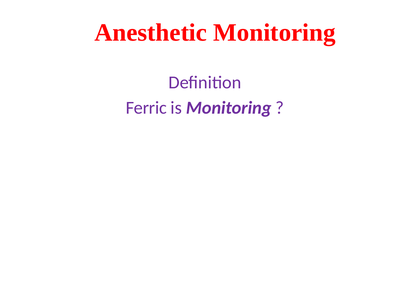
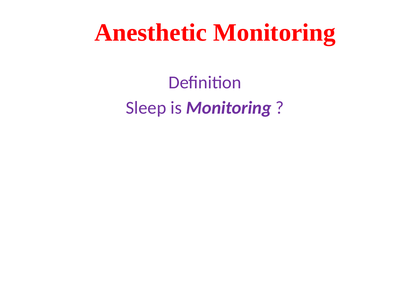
Ferric: Ferric -> Sleep (146, 108)
